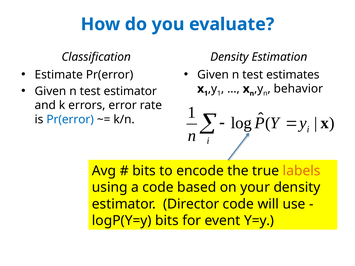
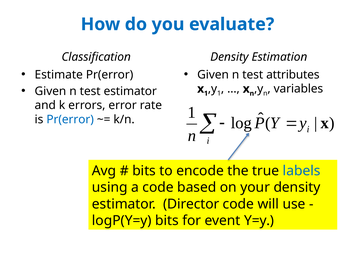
estimates: estimates -> attributes (293, 75)
behavior: behavior -> variables (298, 89)
labels colour: orange -> blue (302, 171)
